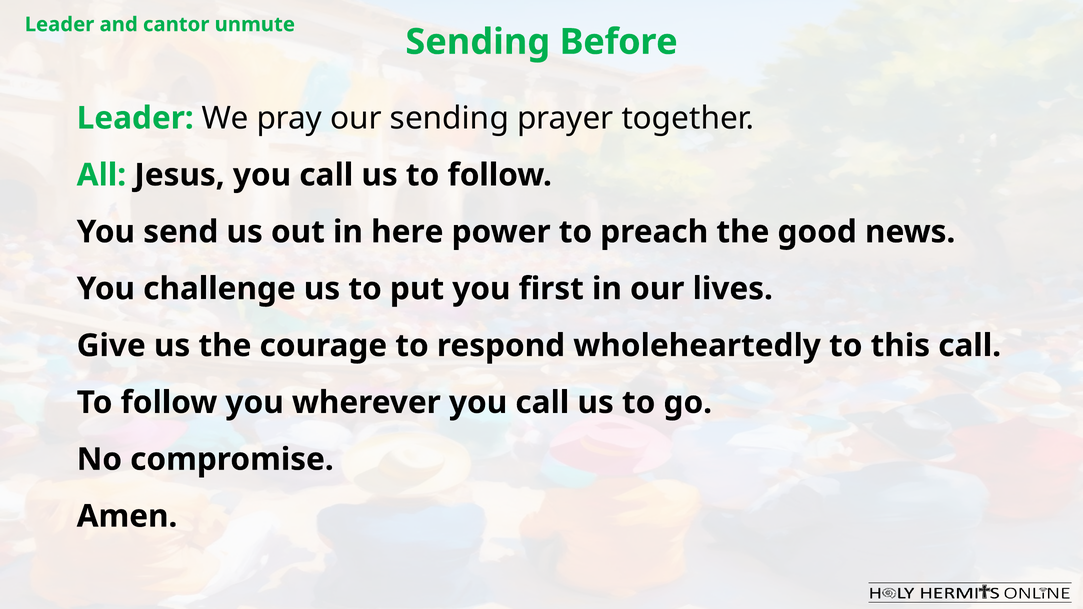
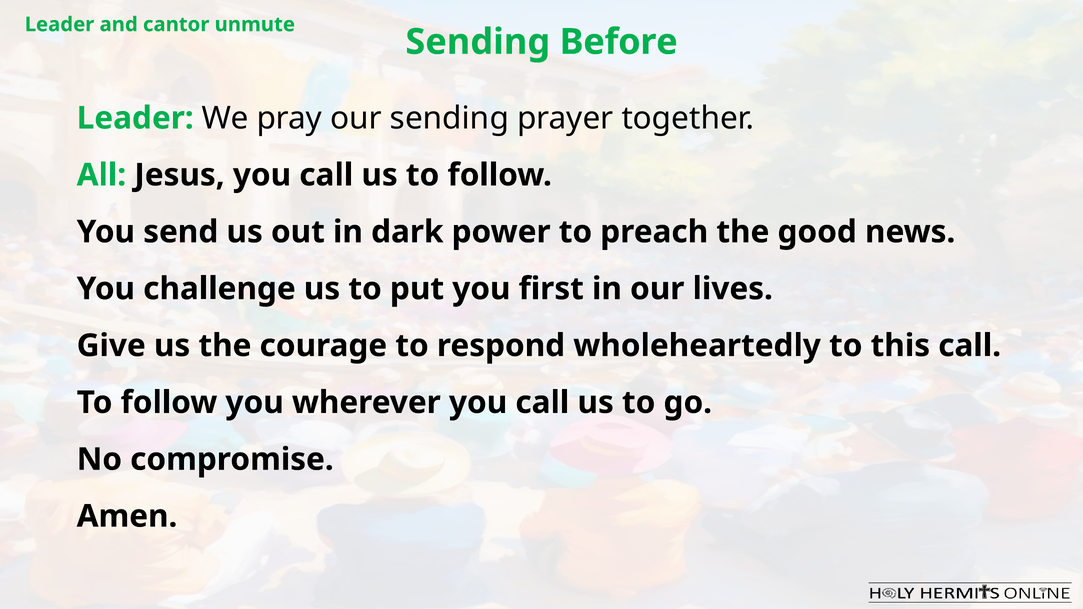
here: here -> dark (407, 232)
